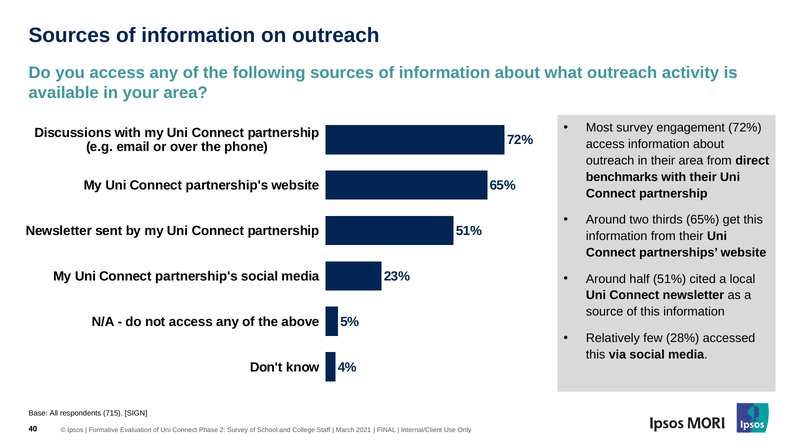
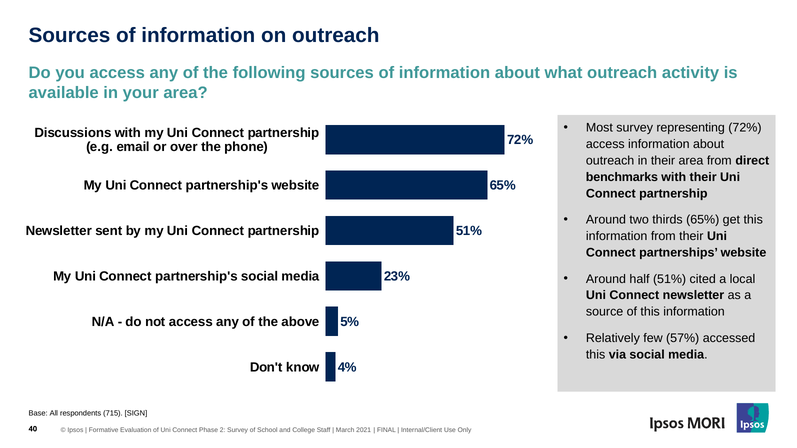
engagement: engagement -> representing (691, 128)
28%: 28% -> 57% (683, 338)
